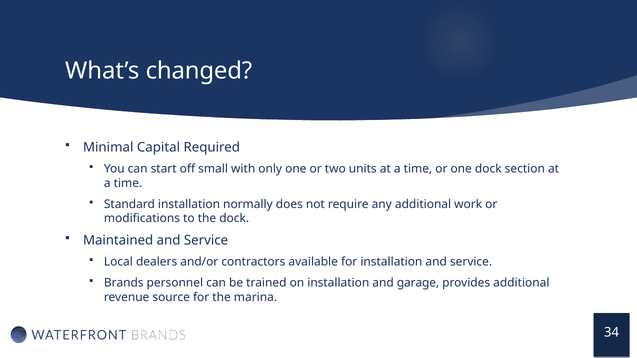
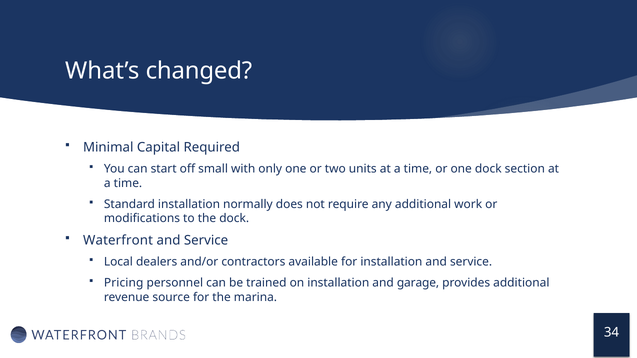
Maintained: Maintained -> Waterfront (118, 241)
Brands: Brands -> Pricing (124, 283)
